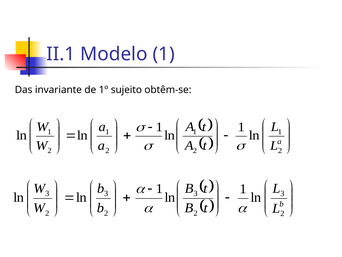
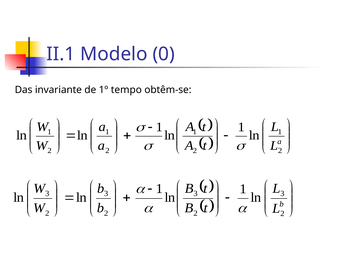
Modelo 1: 1 -> 0 (164, 54)
sujeito: sujeito -> tempo (126, 90)
